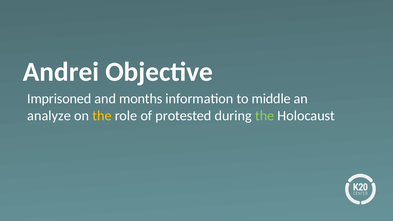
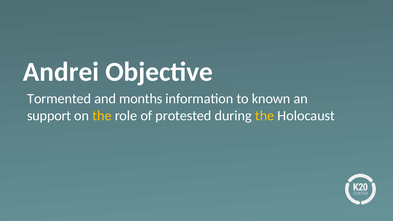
Imprisoned: Imprisoned -> Tormented (59, 99)
middle: middle -> known (271, 99)
analyze: analyze -> support (49, 116)
the colour: light green -> yellow (265, 116)
